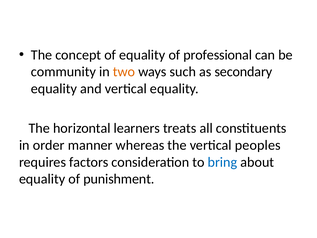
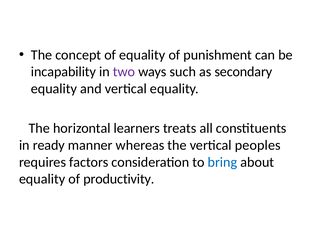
professional: professional -> punishment (218, 55)
community: community -> incapability (63, 72)
two colour: orange -> purple (124, 72)
order: order -> ready (49, 145)
punishment: punishment -> productivity (119, 179)
